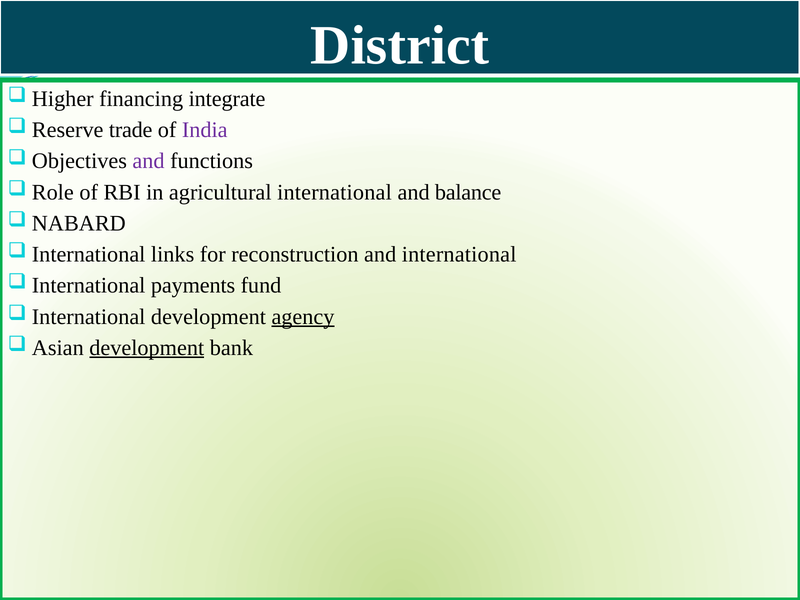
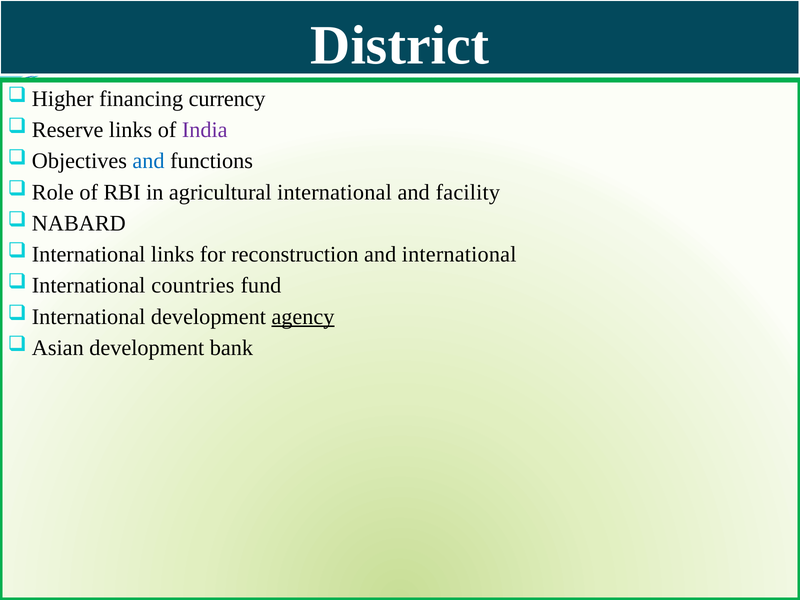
integrate: integrate -> currency (227, 99)
trade: trade -> links (131, 130)
and colour: purple -> blue (149, 161)
balance: balance -> facility (468, 192)
payments: payments -> countries (193, 286)
development underline: present -> none (147, 348)
